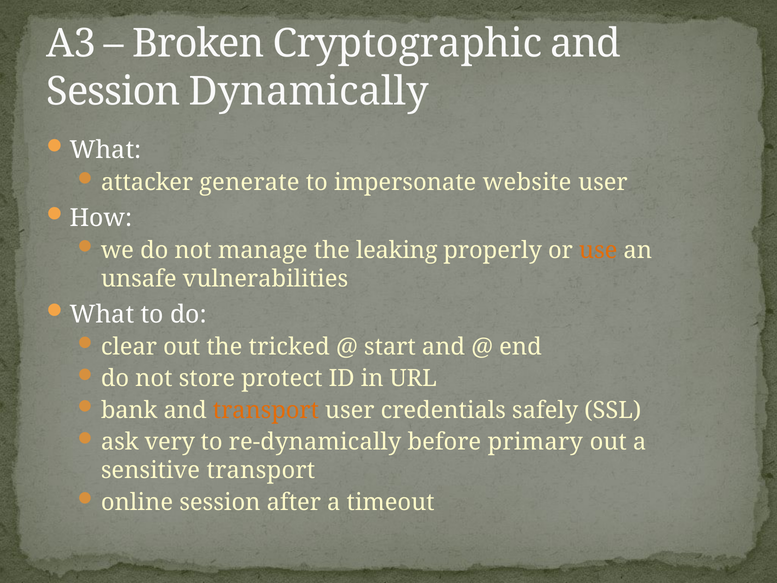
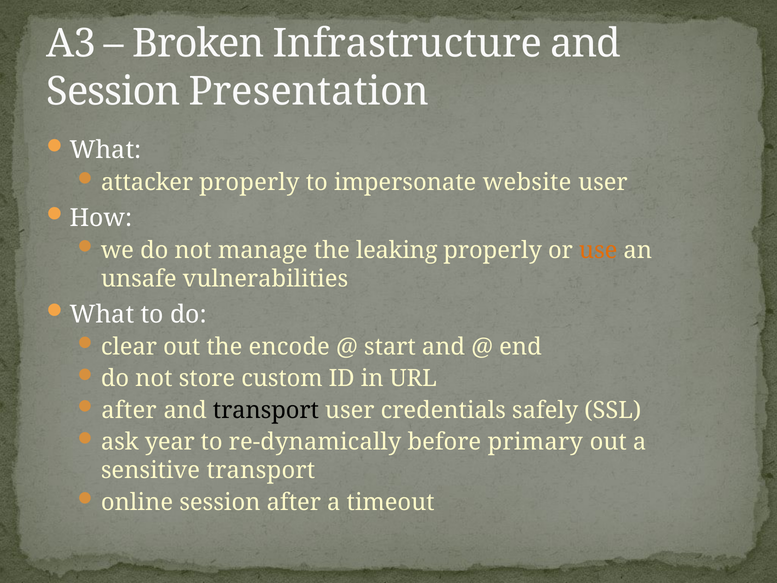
Cryptographic: Cryptographic -> Infrastructure (407, 44)
Dynamically: Dynamically -> Presentation (309, 92)
attacker generate: generate -> properly (249, 182)
tricked: tricked -> encode (289, 347)
protect: protect -> custom (282, 378)
bank: bank -> after (129, 410)
transport colour: orange -> black (266, 410)
very: very -> year (170, 442)
